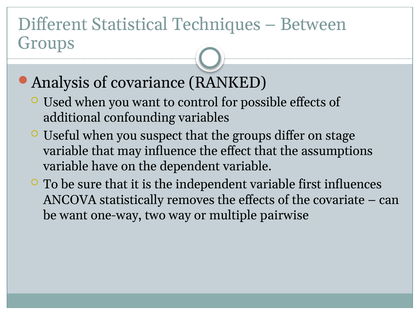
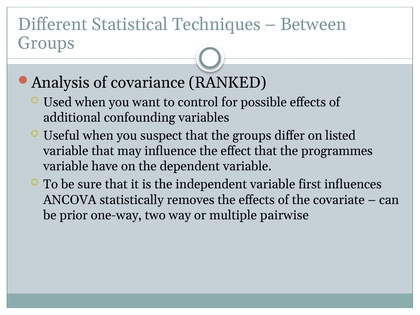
stage: stage -> listed (340, 136)
assumptions: assumptions -> programmes (337, 151)
be want: want -> prior (74, 215)
